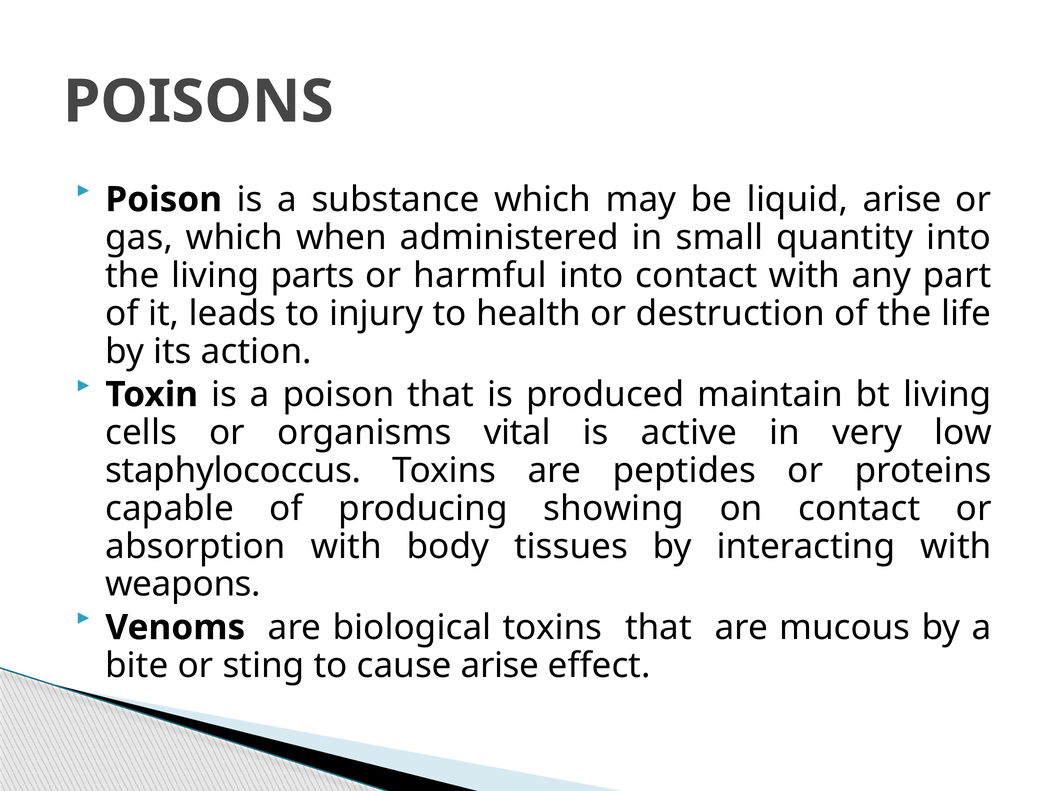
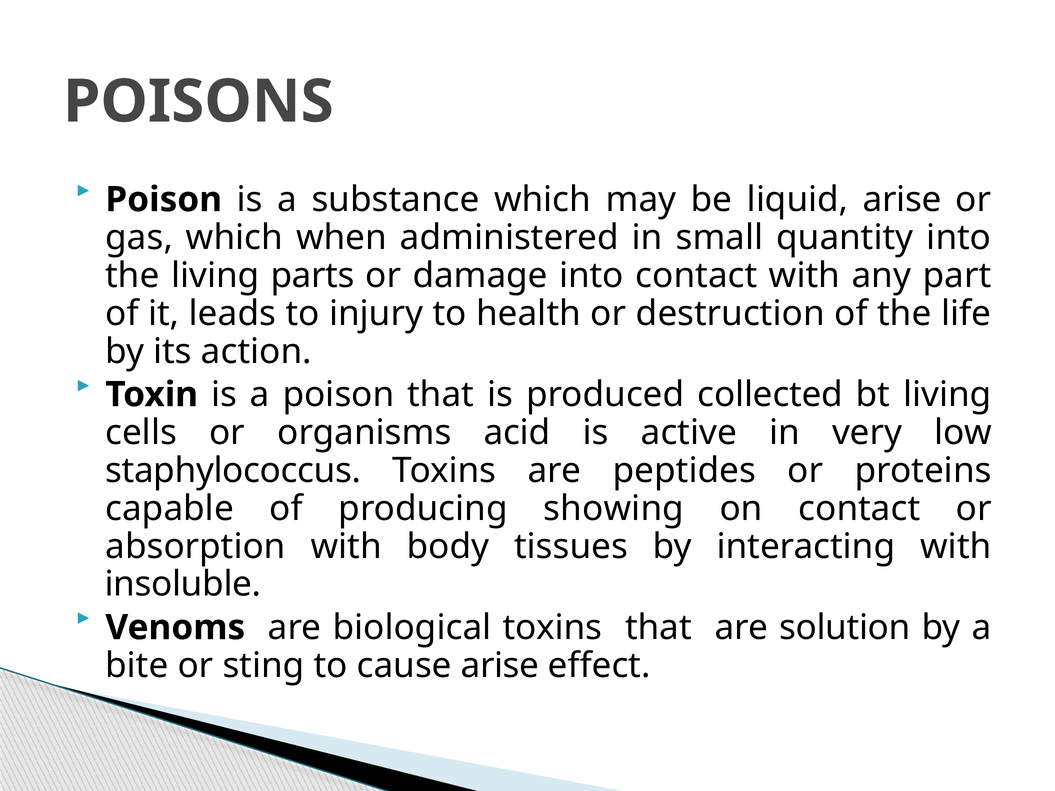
harmful: harmful -> damage (480, 276)
maintain: maintain -> collected (770, 395)
vital: vital -> acid (517, 433)
weapons: weapons -> insoluble (183, 585)
mucous: mucous -> solution (845, 628)
